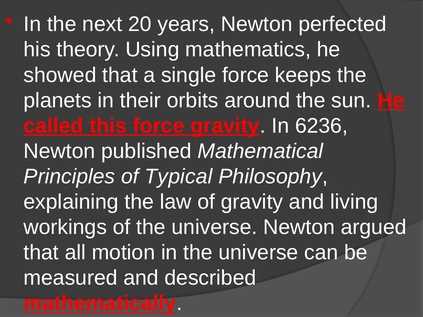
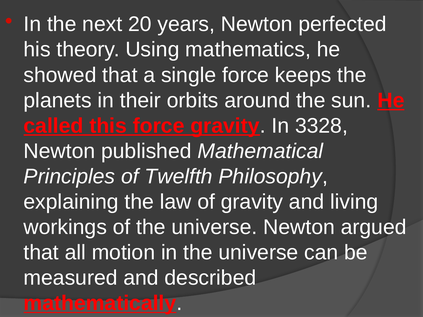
6236: 6236 -> 3328 (321, 126)
Typical: Typical -> Twelfth (179, 177)
